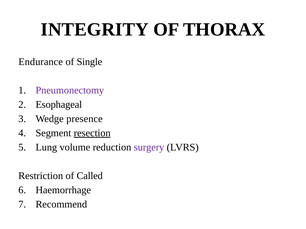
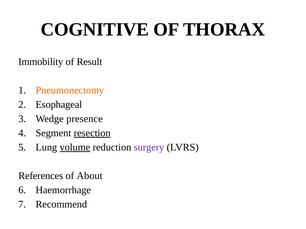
INTEGRITY: INTEGRITY -> COGNITIVE (95, 30)
Endurance: Endurance -> Immobility (41, 62)
Single: Single -> Result (89, 62)
Pneumonectomy colour: purple -> orange (70, 90)
volume underline: none -> present (75, 148)
Restriction: Restriction -> References (41, 176)
Called: Called -> About (90, 176)
